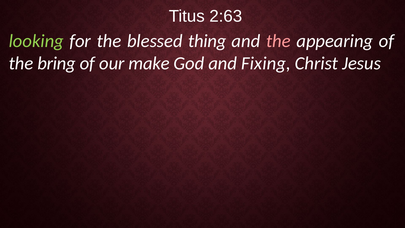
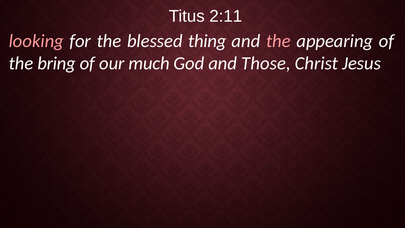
2:63: 2:63 -> 2:11 (226, 16)
looking colour: light green -> pink (36, 41)
make: make -> much (149, 63)
Fixing: Fixing -> Those (266, 63)
